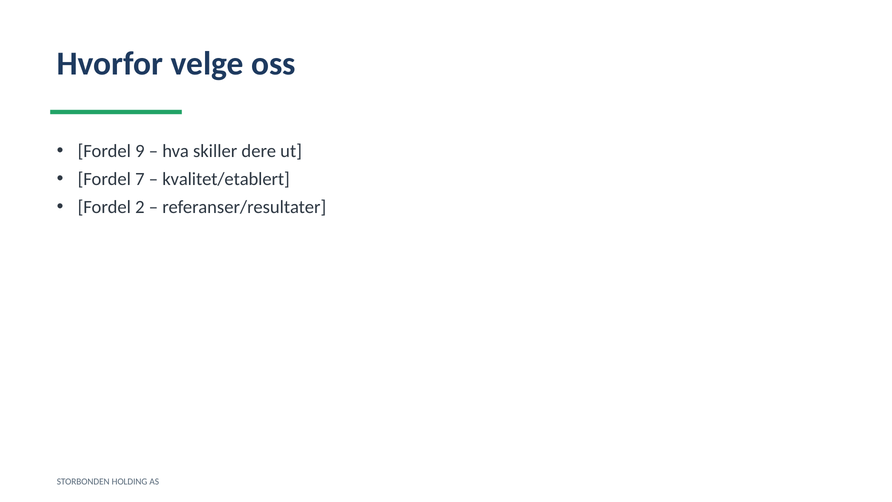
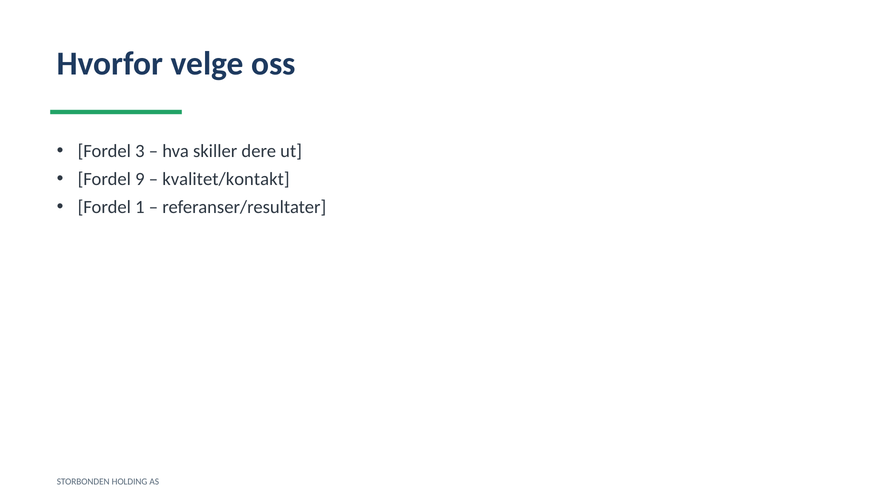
9: 9 -> 3 (140, 151)
7: 7 -> 9 (140, 179)
kvalitet/etablert: kvalitet/etablert -> kvalitet/kontakt (226, 179)
2: 2 -> 1 (140, 207)
